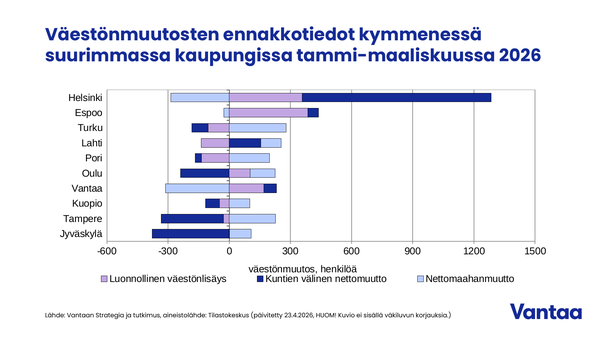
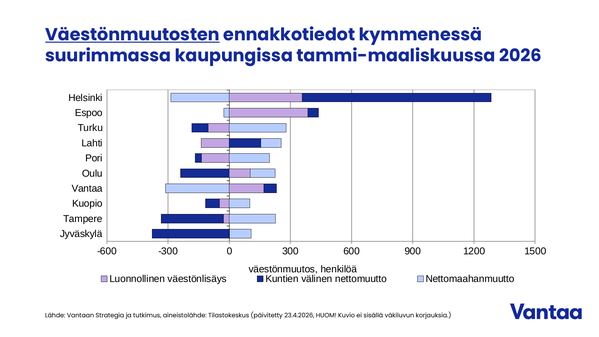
Väestönmuutosten underline: none -> present (132, 35)
